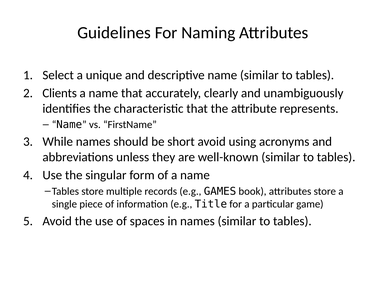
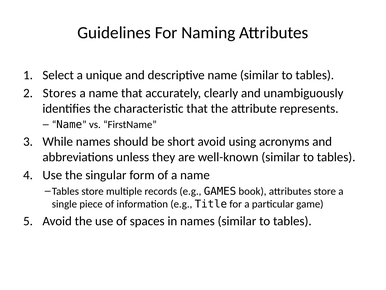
Clients: Clients -> Stores (59, 93)
